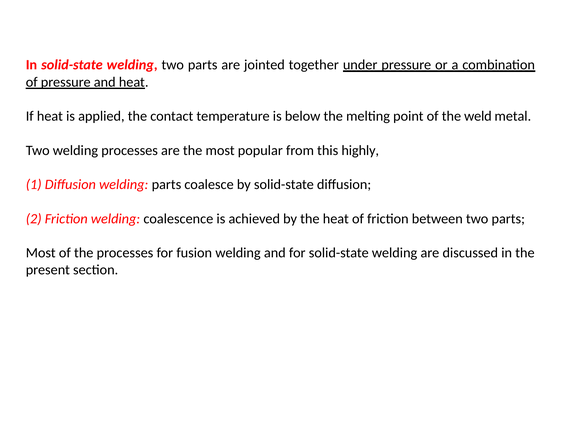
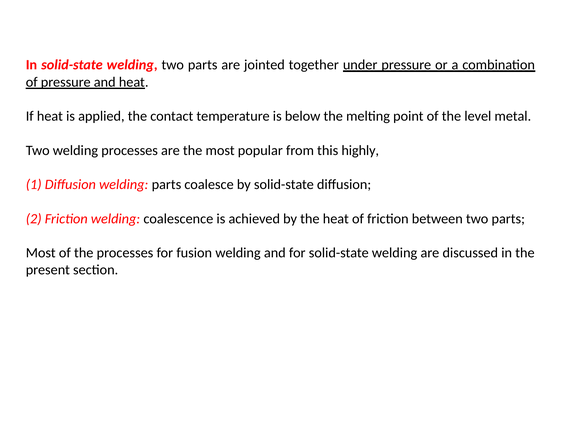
weld: weld -> level (478, 116)
